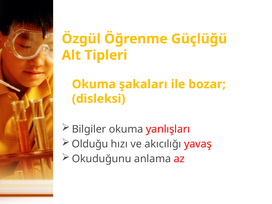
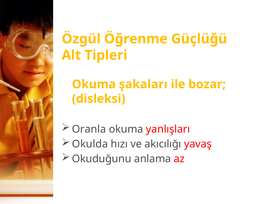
Bilgiler: Bilgiler -> Oranla (89, 129)
Olduğu: Olduğu -> Okulda (90, 144)
